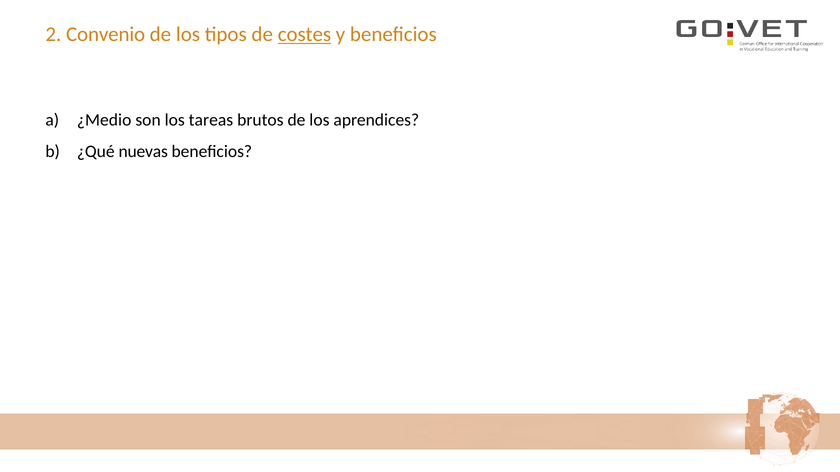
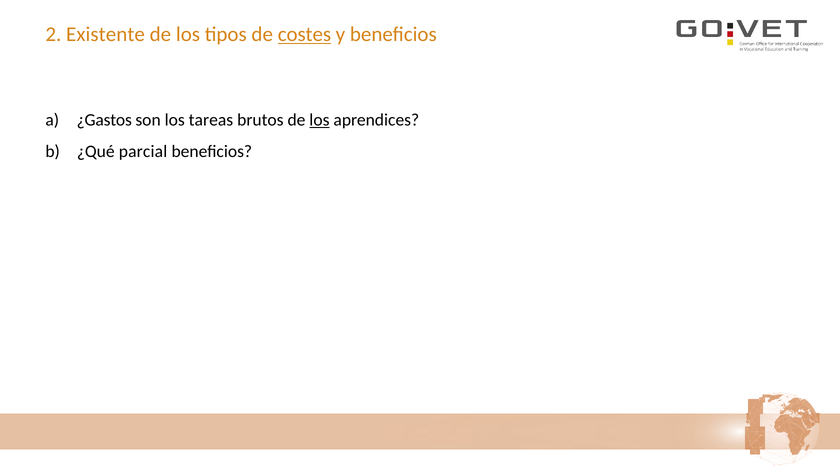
Convenio: Convenio -> Existente (105, 35)
¿Medio: ¿Medio -> ¿Gastos (104, 120)
los underline: none -> present (319, 120)
nuevas: nuevas -> parcial (143, 152)
